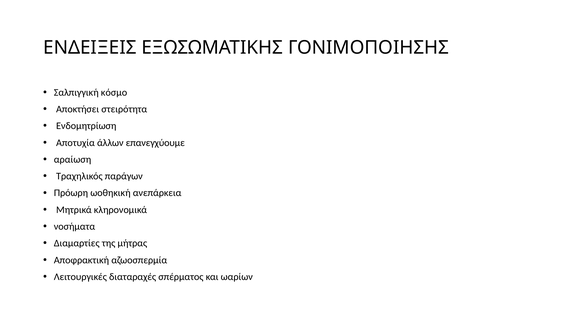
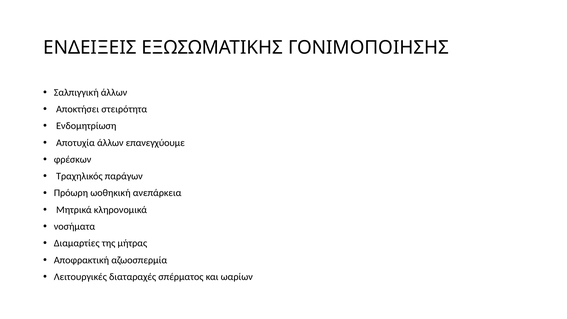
Σαλπιγγική κόσμο: κόσμο -> άλλων (114, 92)
αραίωση: αραίωση -> φρέσκων (73, 159)
